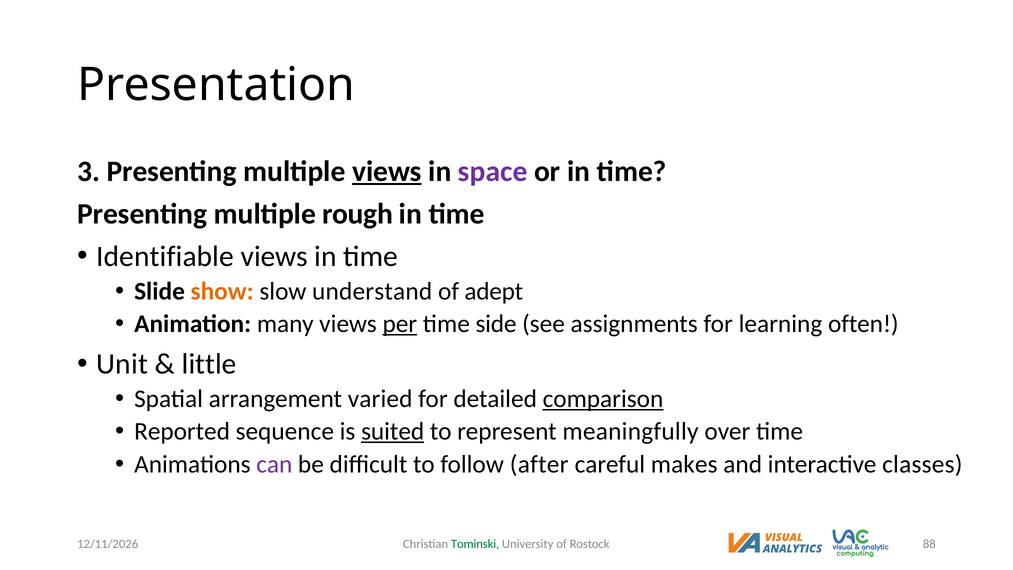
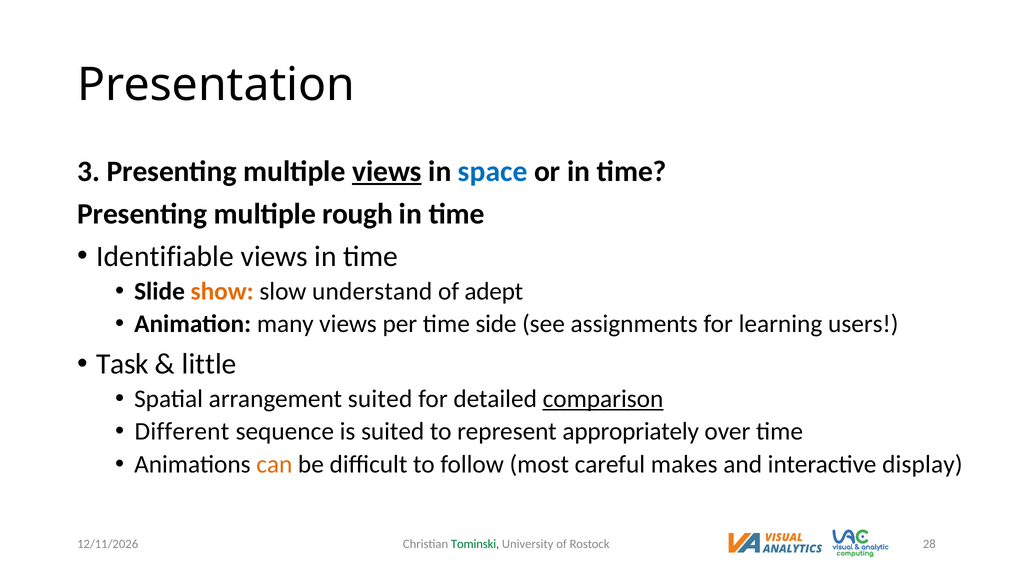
space colour: purple -> blue (493, 171)
per underline: present -> none (400, 324)
often: often -> users (863, 324)
Unit: Unit -> Task (122, 364)
arrangement varied: varied -> suited (380, 399)
Reported: Reported -> Different (182, 431)
suited underline: present -> none (393, 431)
meaningfully: meaningfully -> appropriately (631, 431)
can colour: purple -> orange (274, 464)
after: after -> most (539, 464)
classes: classes -> display (922, 464)
88: 88 -> 28 (929, 544)
